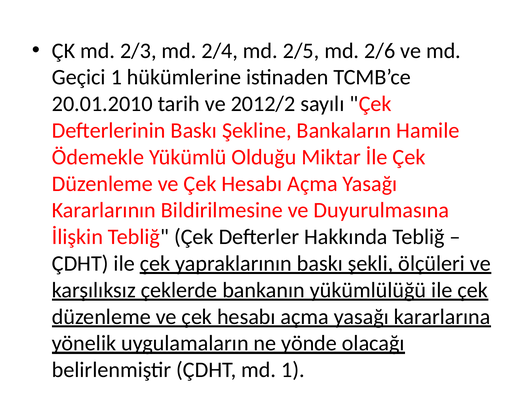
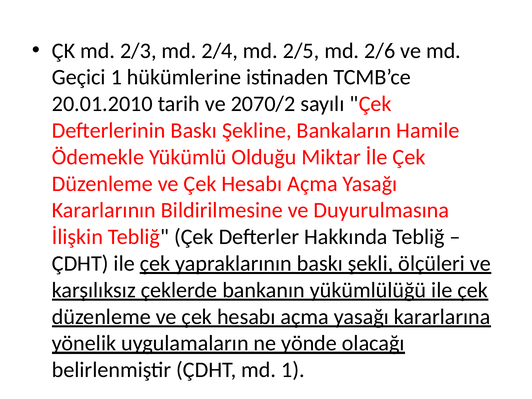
2012/2: 2012/2 -> 2070/2 (263, 104)
